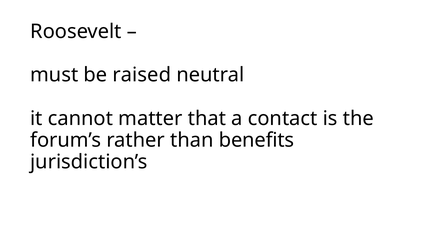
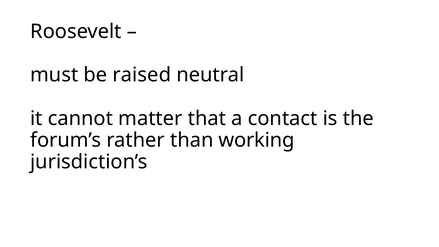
benefits: benefits -> working (257, 140)
